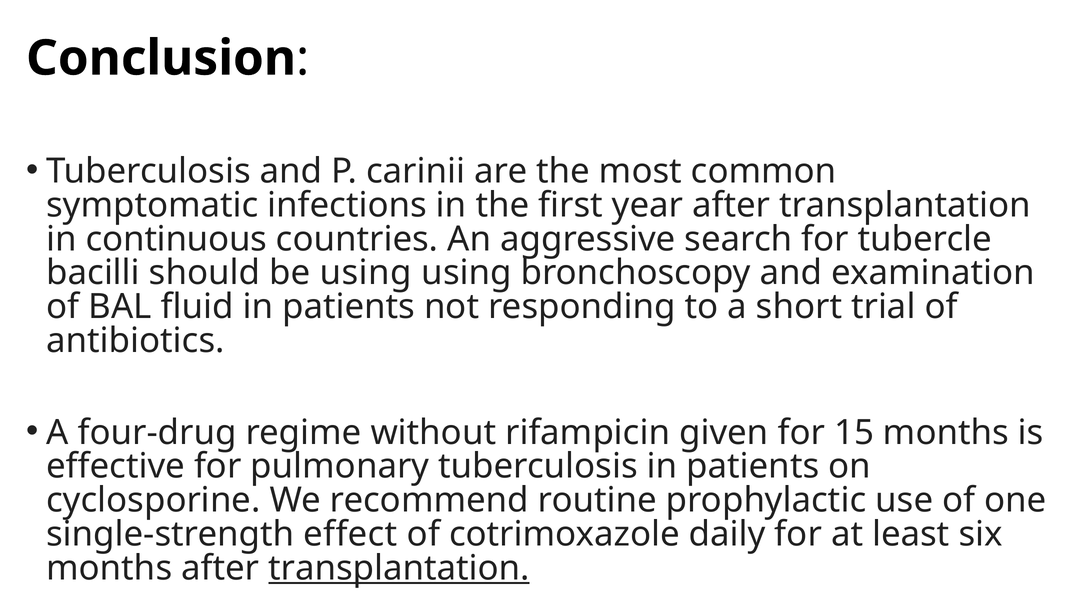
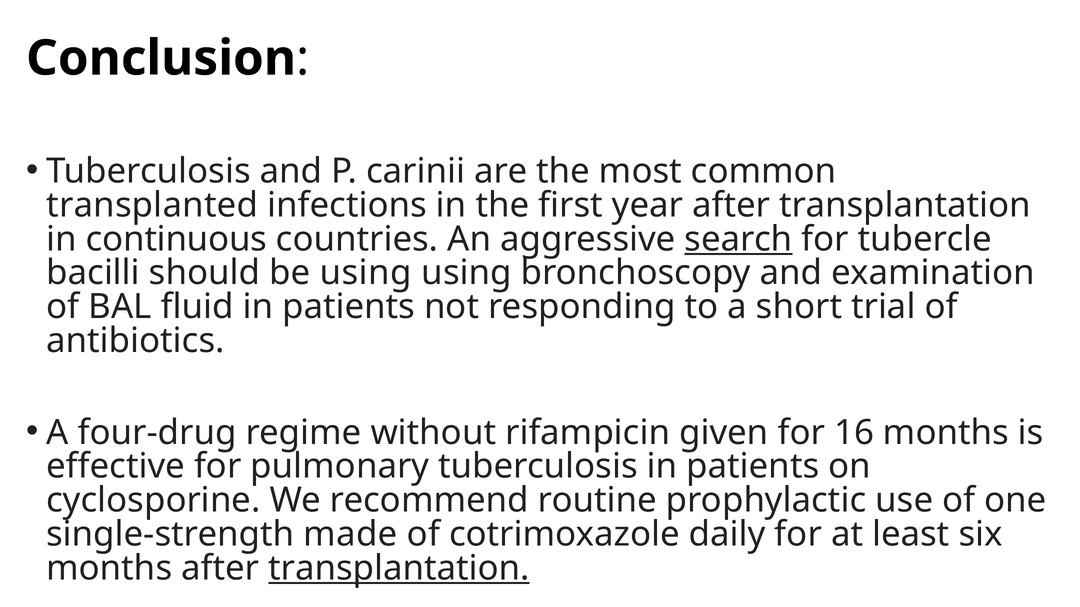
symptomatic: symptomatic -> transplanted (152, 205)
search underline: none -> present (738, 239)
15: 15 -> 16 (854, 433)
effect: effect -> made (350, 535)
